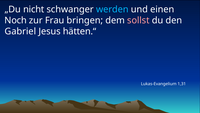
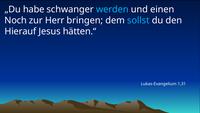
nicht: nicht -> habe (34, 9)
Frau: Frau -> Herr (55, 20)
sollst colour: pink -> light blue (138, 20)
Gabriel: Gabriel -> Hierauf (20, 31)
